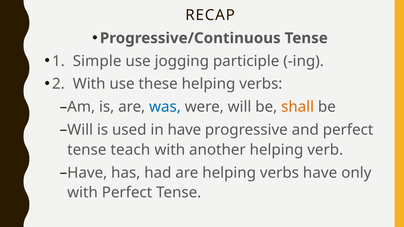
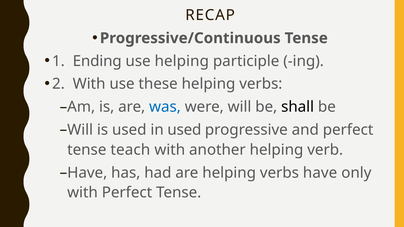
Simple: Simple -> Ending (97, 61)
use jogging: jogging -> helping (182, 61)
shall colour: orange -> black (298, 107)
in have: have -> used (184, 130)
